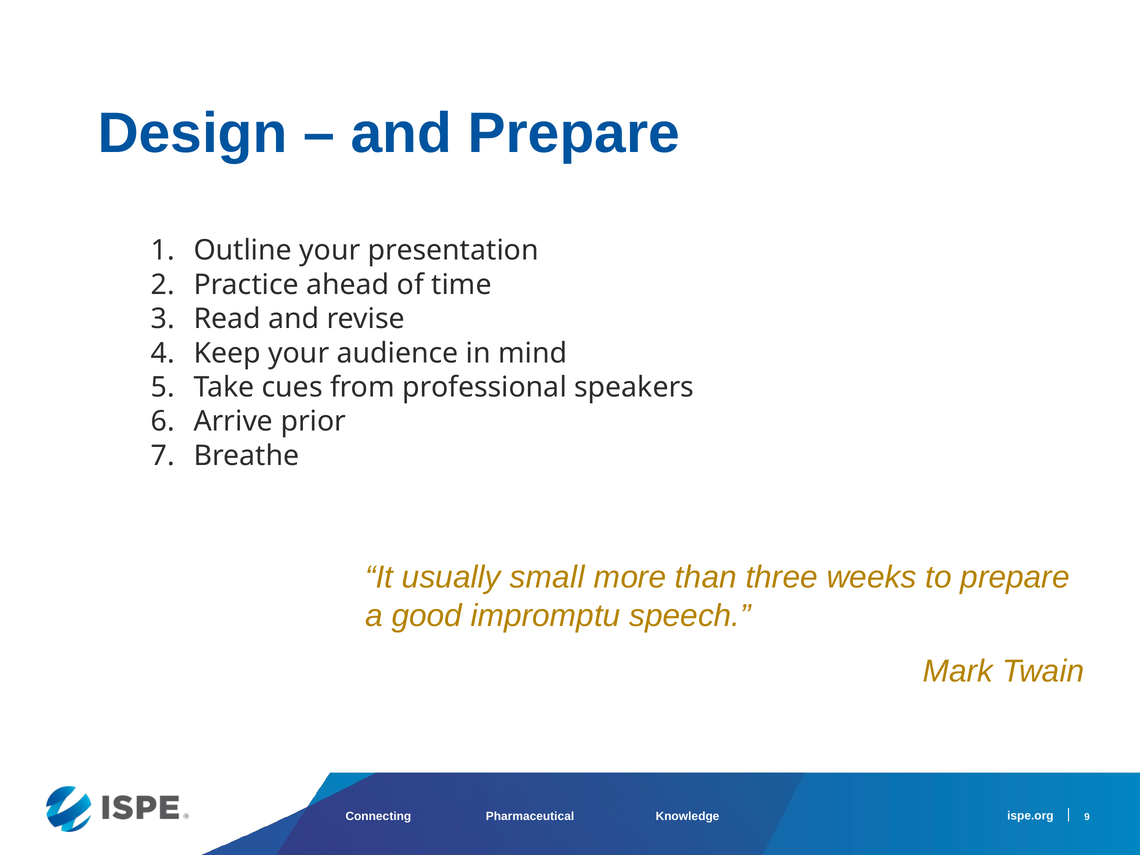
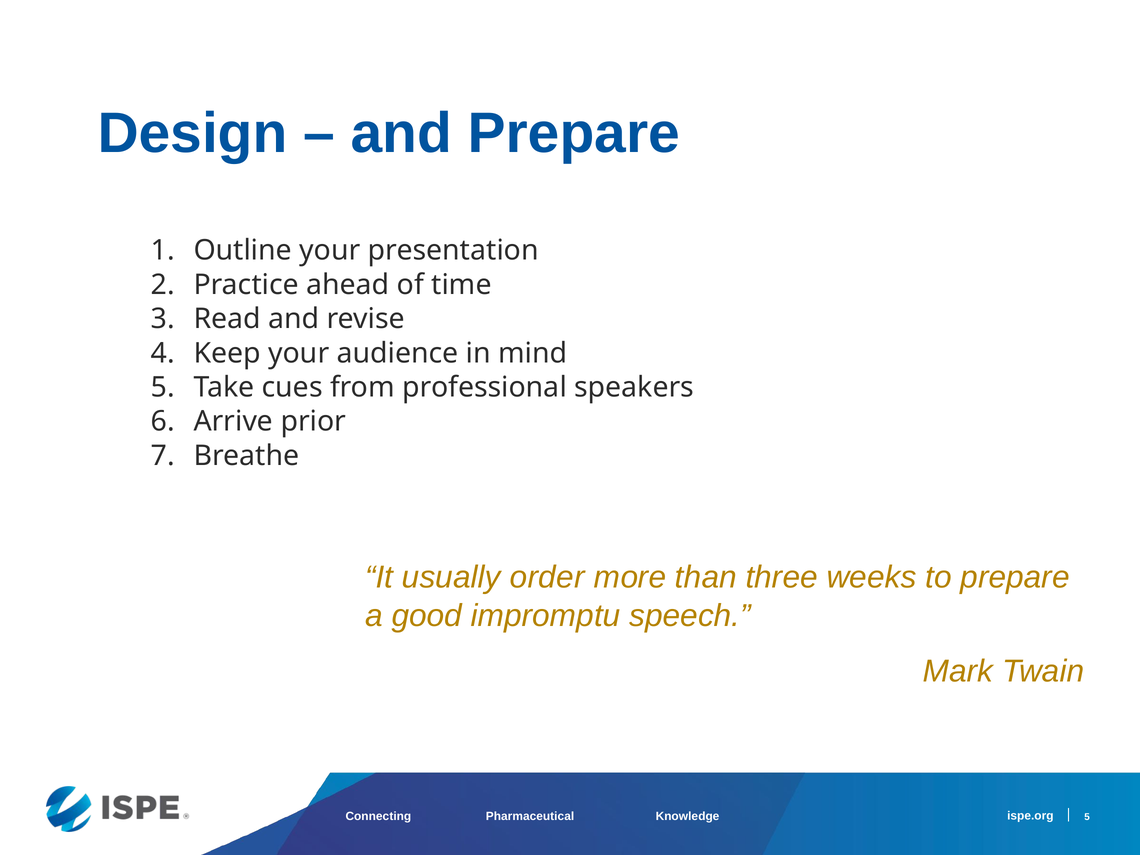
small: small -> order (547, 578)
9: 9 -> 5 (1087, 817)
